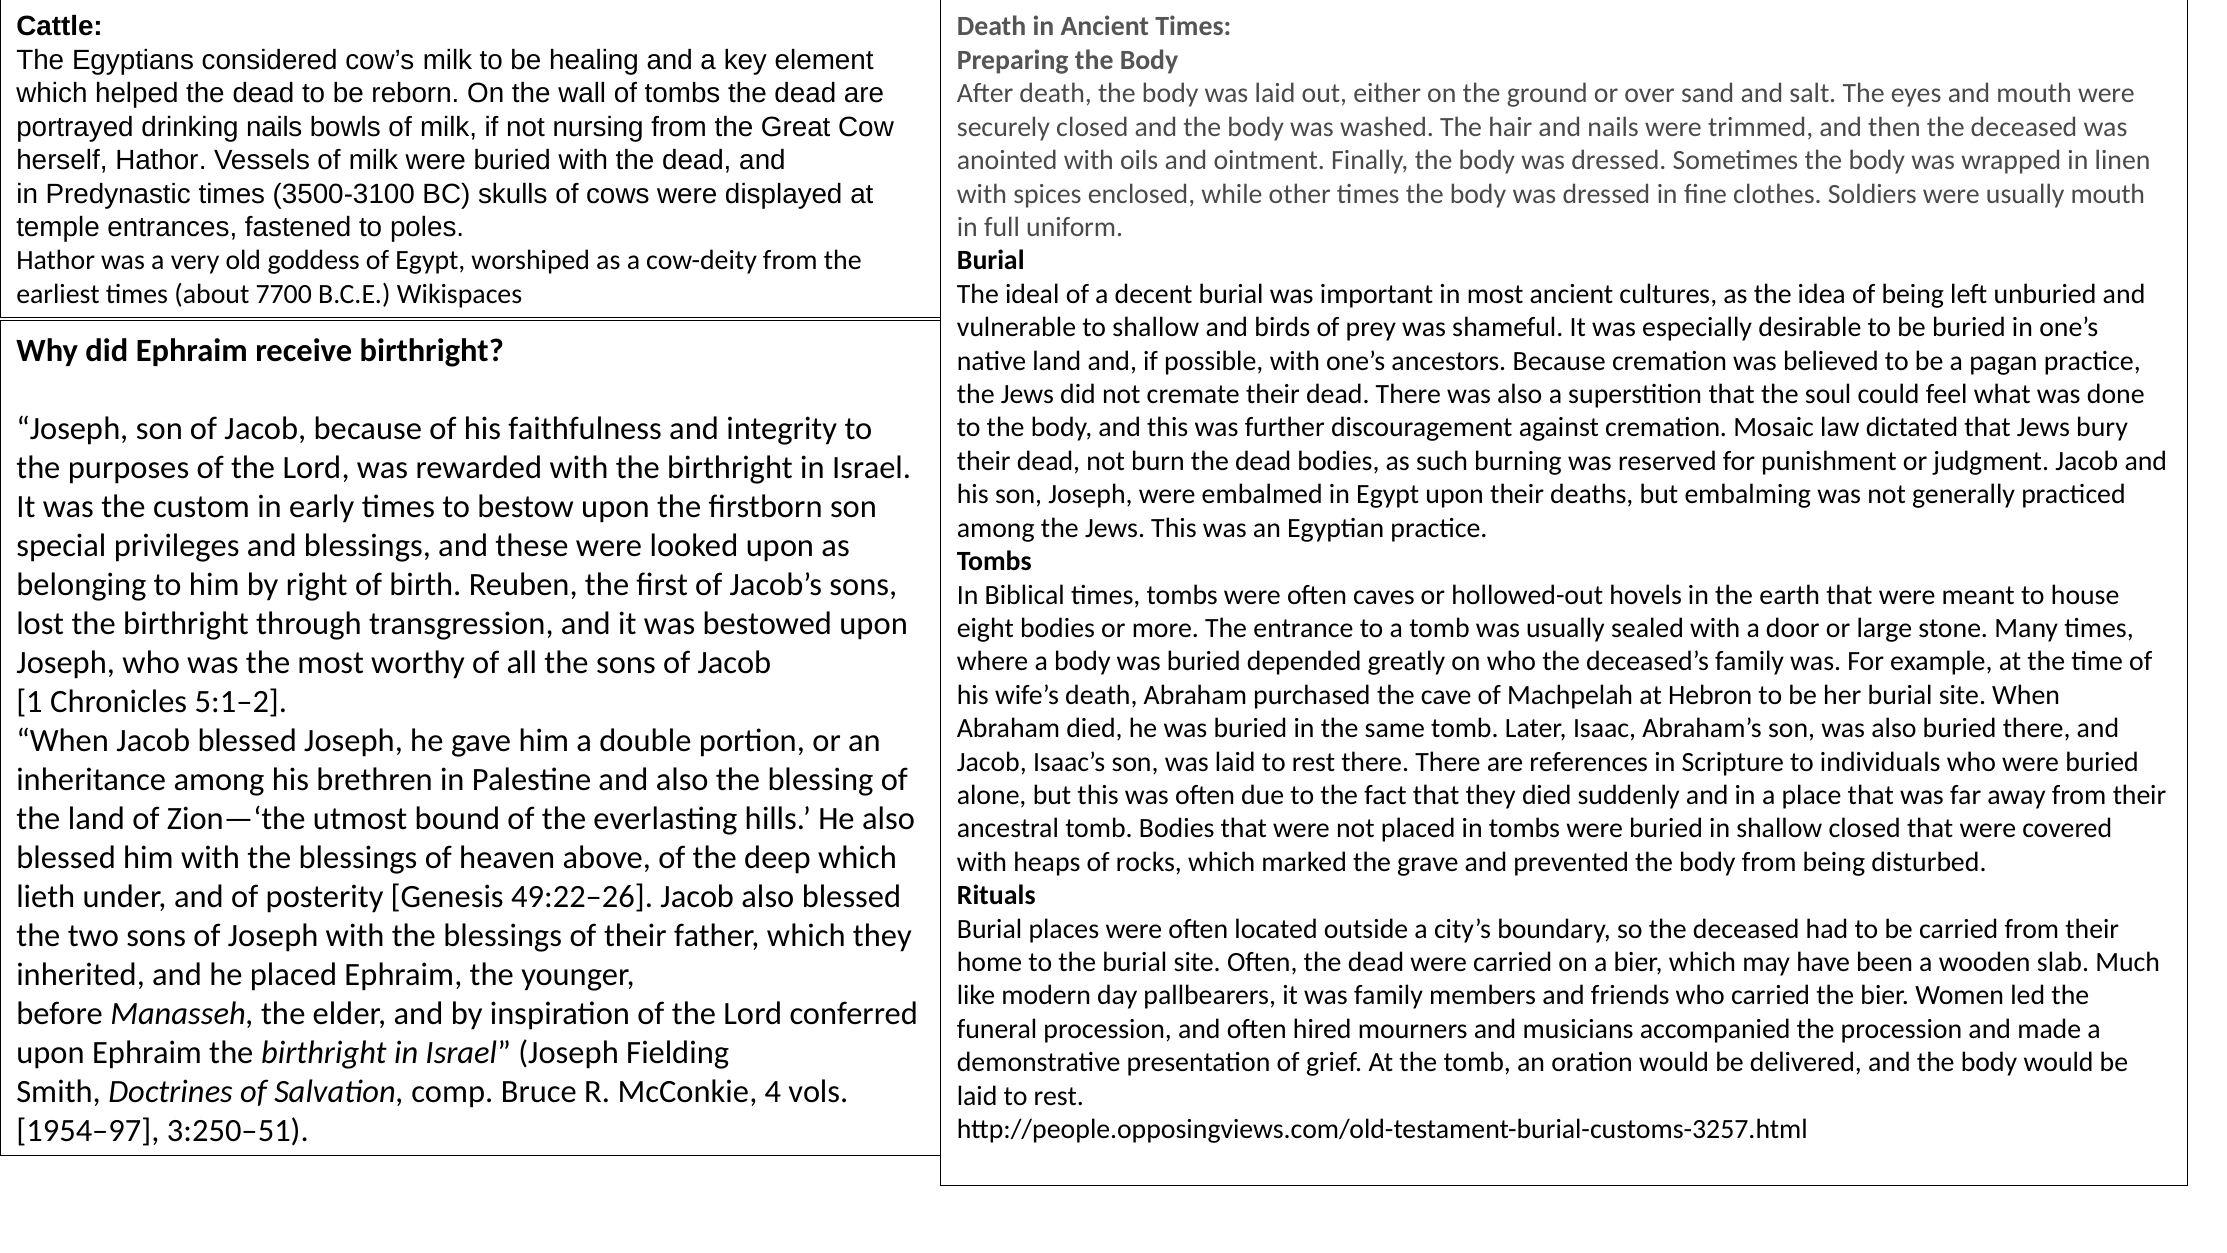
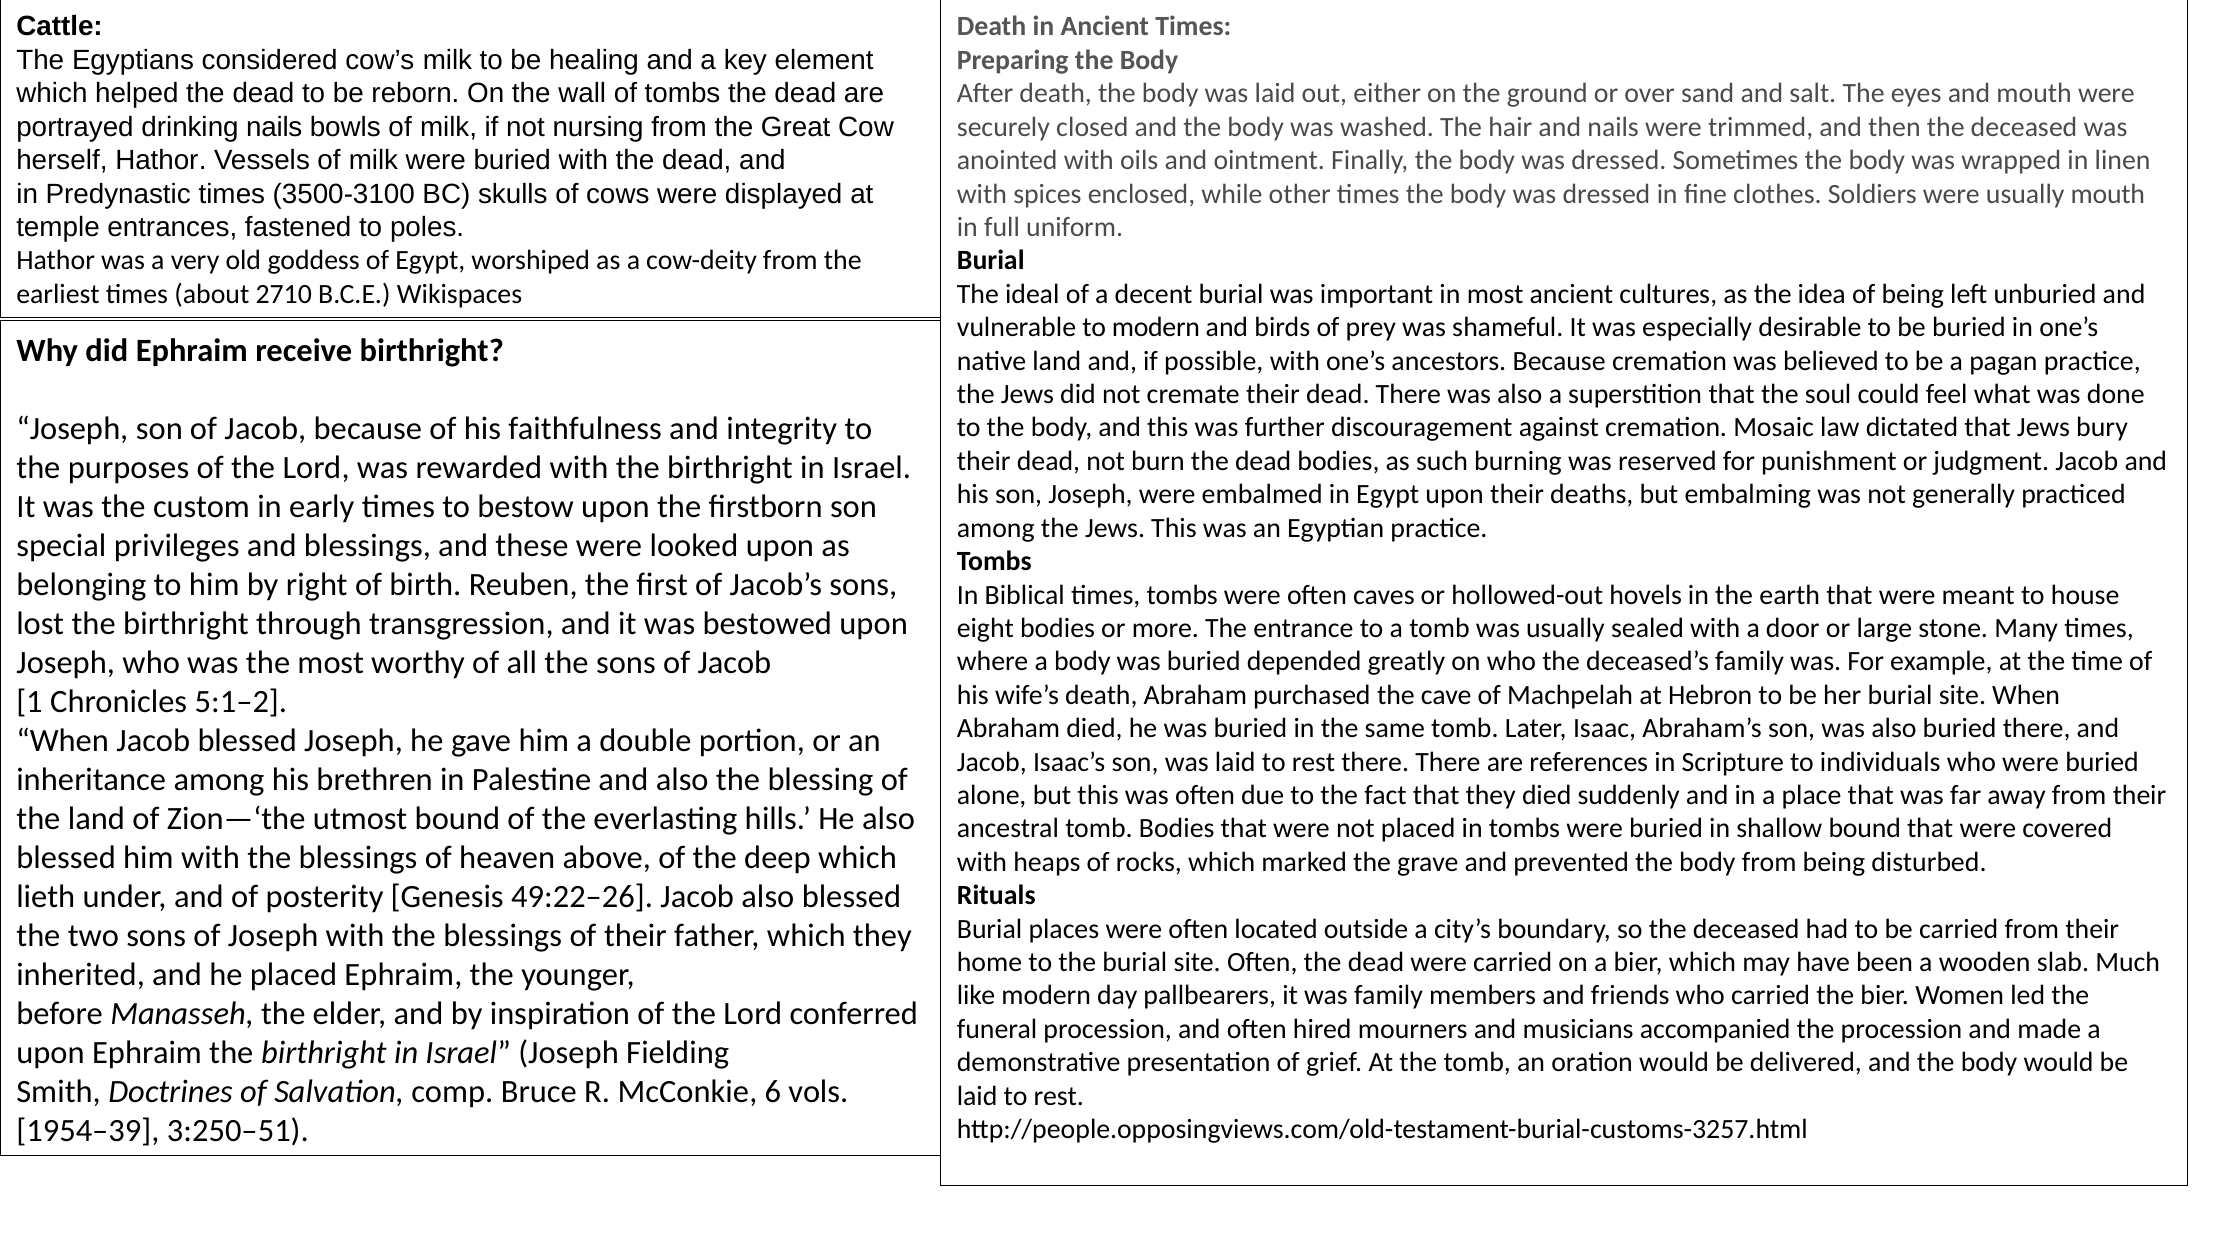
7700: 7700 -> 2710 (284, 294)
to shallow: shallow -> modern (1156, 327)
shallow closed: closed -> bound (1865, 829)
4: 4 -> 6 (773, 1091)
1954–97: 1954–97 -> 1954–39 (88, 1130)
